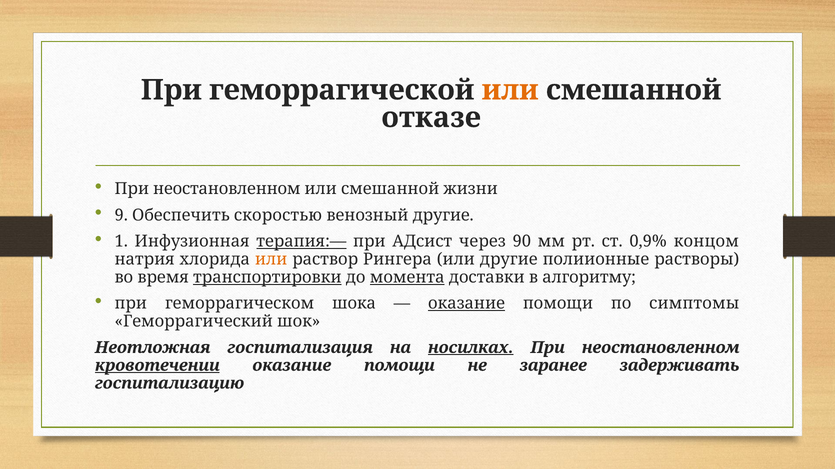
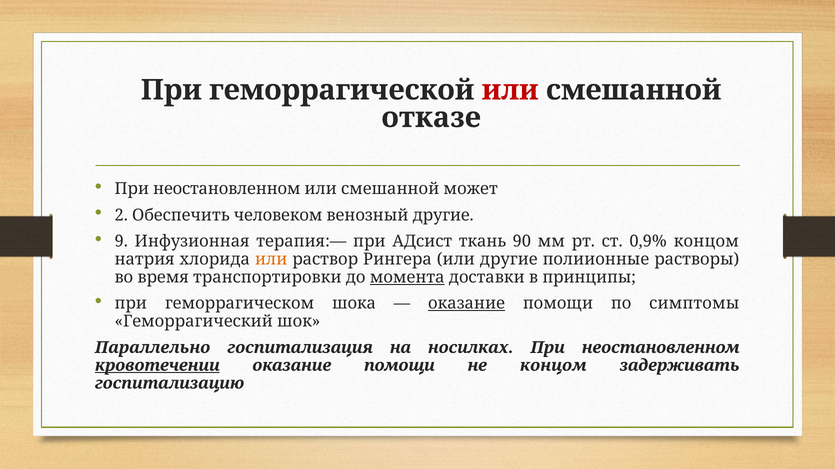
или colour: orange -> red (510, 90)
жизни: жизни -> может (471, 189)
9: 9 -> 2 (121, 216)
скоростью: скоростью -> человеком (278, 216)
1: 1 -> 9 (121, 242)
терапия:— underline: present -> none (301, 242)
через: через -> ткань (482, 242)
транспортировки underline: present -> none (267, 278)
алгоритму: алгоритму -> принципы (589, 278)
Неотложная: Неотложная -> Параллельно (153, 348)
носилках underline: present -> none (471, 348)
не заранее: заранее -> концом (553, 366)
